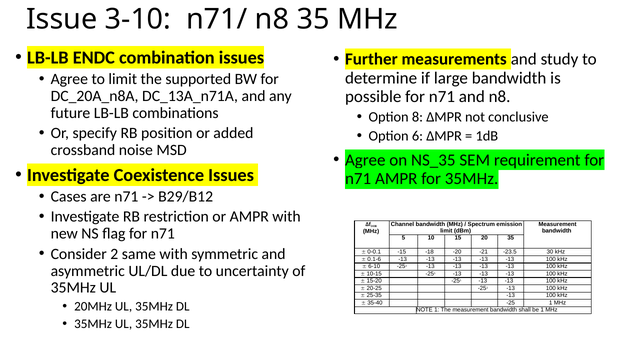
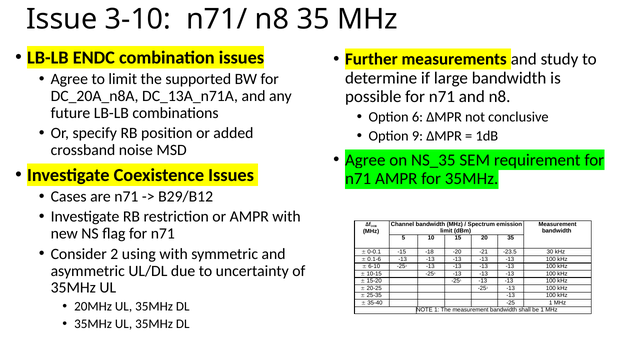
8: 8 -> 6 (417, 117)
6: 6 -> 9 (417, 136)
same: same -> using (139, 254)
